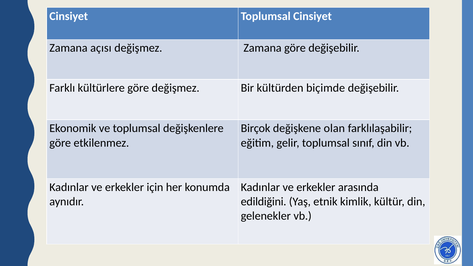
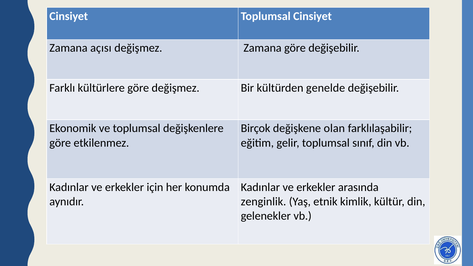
biçimde: biçimde -> genelde (326, 88)
edildiğini: edildiğini -> zenginlik (264, 202)
